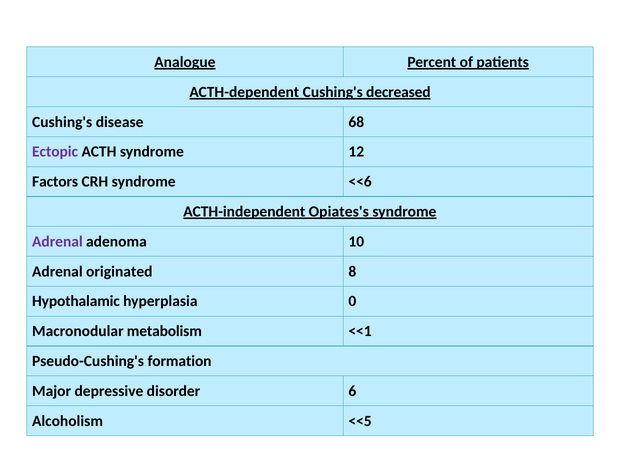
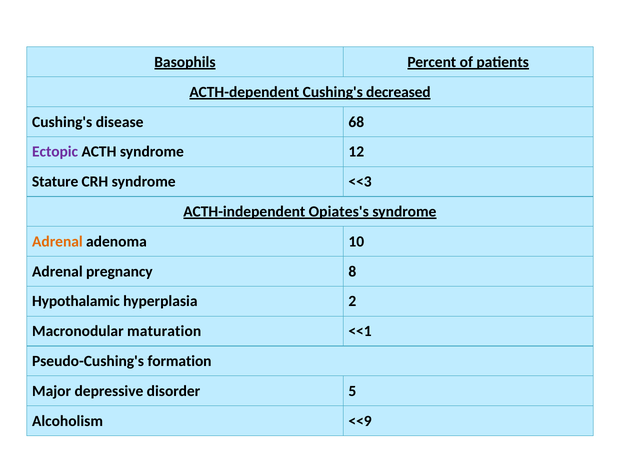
Analogue: Analogue -> Basophils (185, 62)
Factors: Factors -> Stature (55, 182)
<<6: <<6 -> <<3 (360, 182)
Adrenal colour: purple -> orange (57, 242)
originated: originated -> pregnancy (119, 271)
0: 0 -> 2 (352, 301)
metabolism: metabolism -> maturation (164, 331)
6: 6 -> 5 (352, 391)
<<5: <<5 -> <<9 (360, 421)
